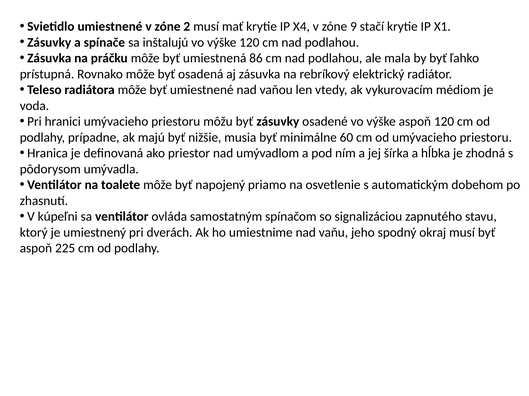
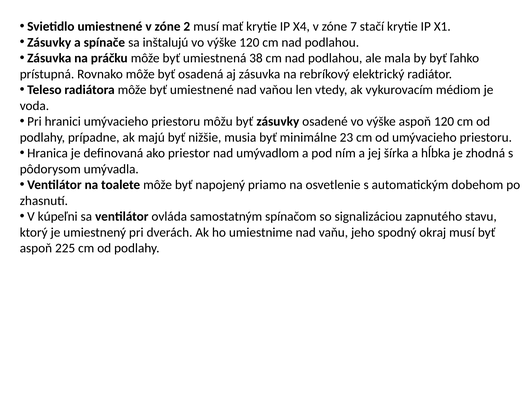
9: 9 -> 7 (354, 27)
86: 86 -> 38 (256, 58)
60: 60 -> 23 (346, 138)
